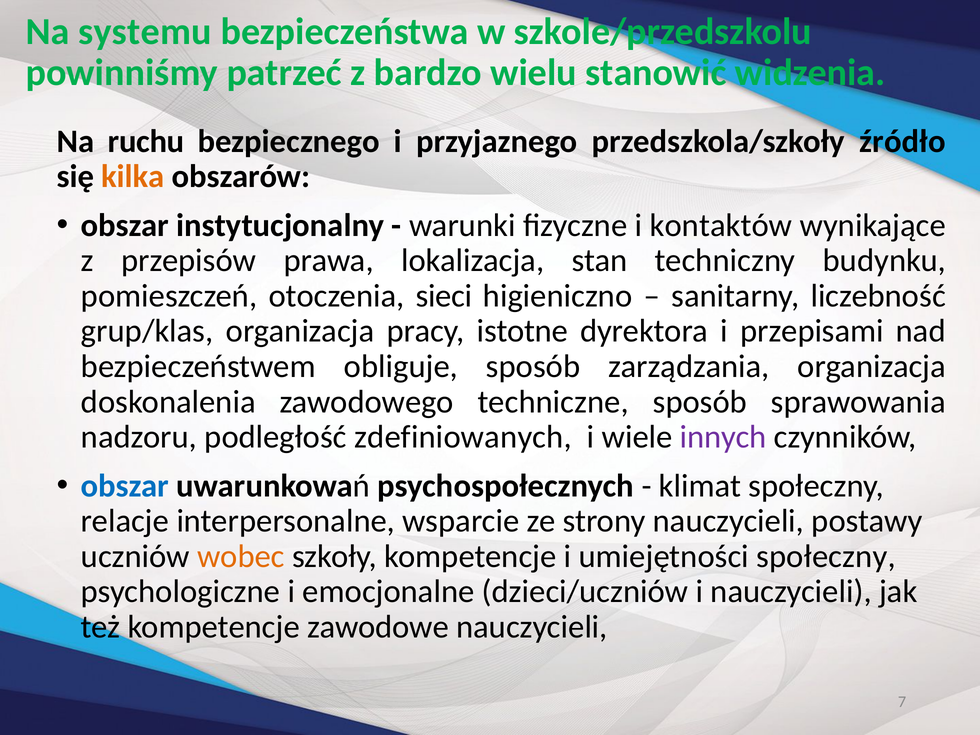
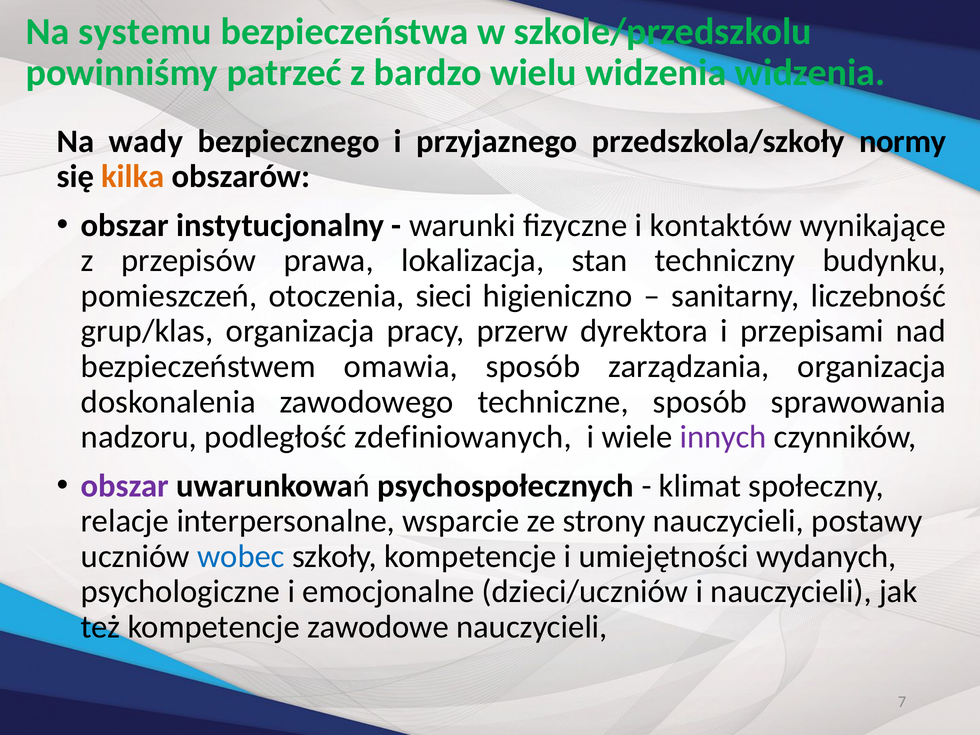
wielu stanowić: stanowić -> widzenia (656, 73)
ruchu: ruchu -> wady (146, 141)
źródło: źródło -> normy (903, 141)
istotne: istotne -> przerw (522, 331)
obliguje: obliguje -> omawia (401, 366)
obszar colour: blue -> purple (125, 486)
wobec colour: orange -> blue (241, 556)
umiejętności społeczny: społeczny -> wydanych (826, 556)
